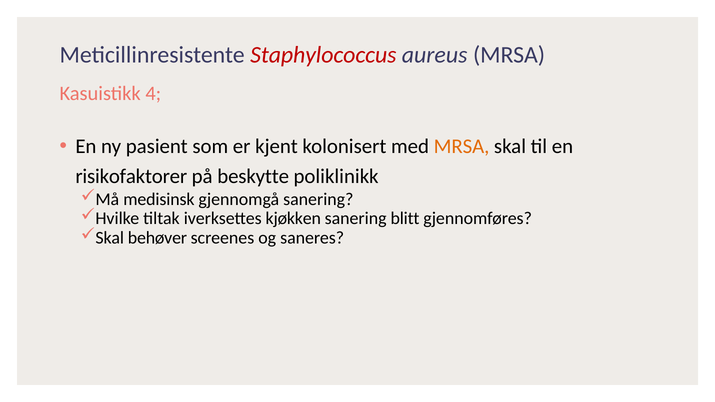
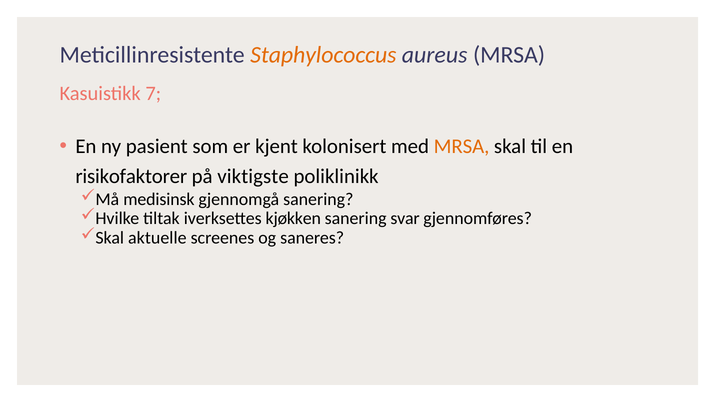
Staphylococcus colour: red -> orange (323, 55)
4: 4 -> 7 (153, 94)
beskytte: beskytte -> viktigste (253, 177)
blitt: blitt -> svar (405, 219)
behøver: behøver -> aktuelle (157, 238)
